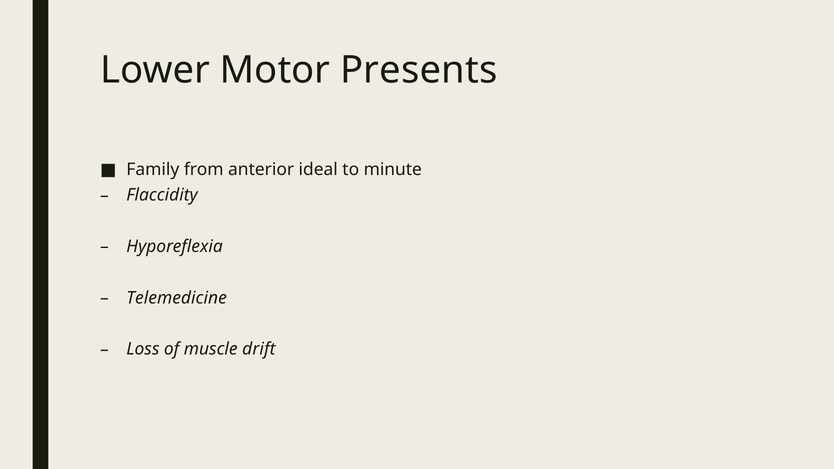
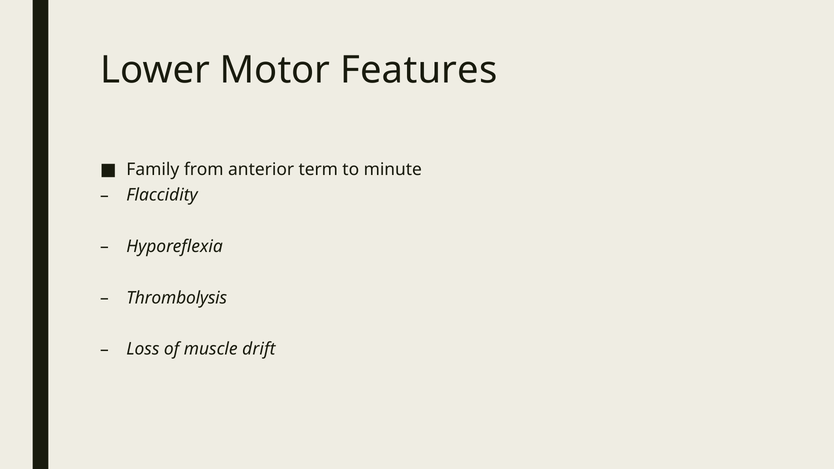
Presents: Presents -> Features (419, 70)
ideal: ideal -> term (318, 169)
Telemedicine: Telemedicine -> Thrombolysis (177, 298)
